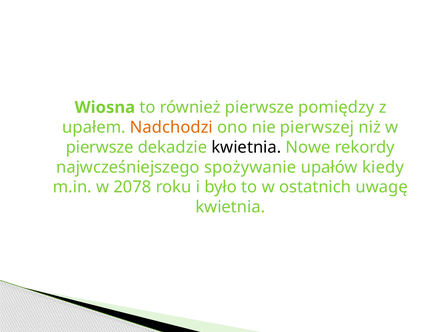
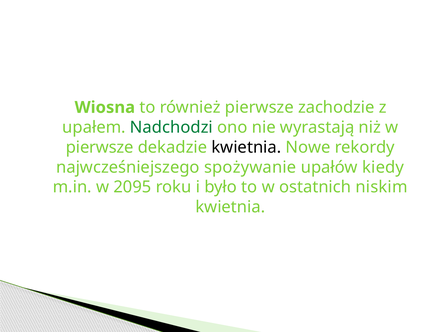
pomiędzy: pomiędzy -> zachodzie (336, 107)
Nadchodzi colour: orange -> green (171, 127)
pierwszej: pierwszej -> wyrastają (317, 127)
2078: 2078 -> 2095 (132, 187)
uwagę: uwagę -> niskim (382, 187)
